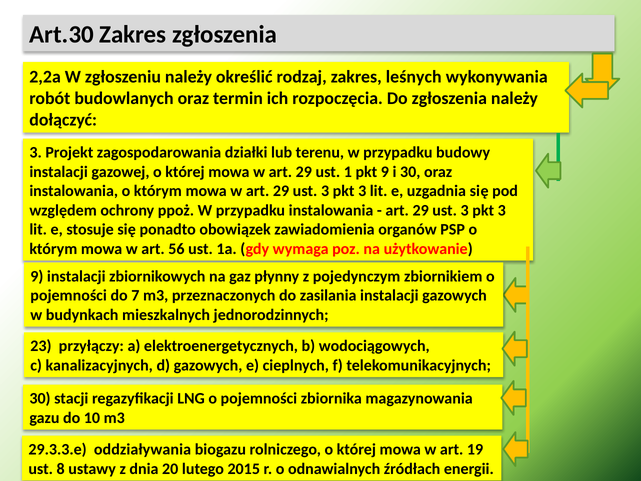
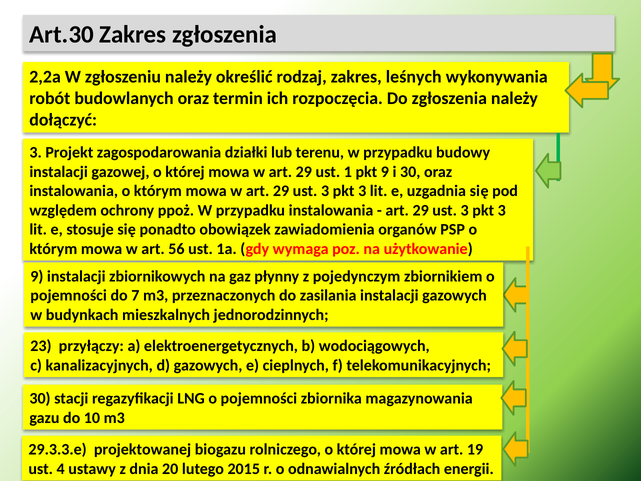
oddziaływania: oddziaływania -> projektowanej (143, 449)
8: 8 -> 4 (61, 469)
